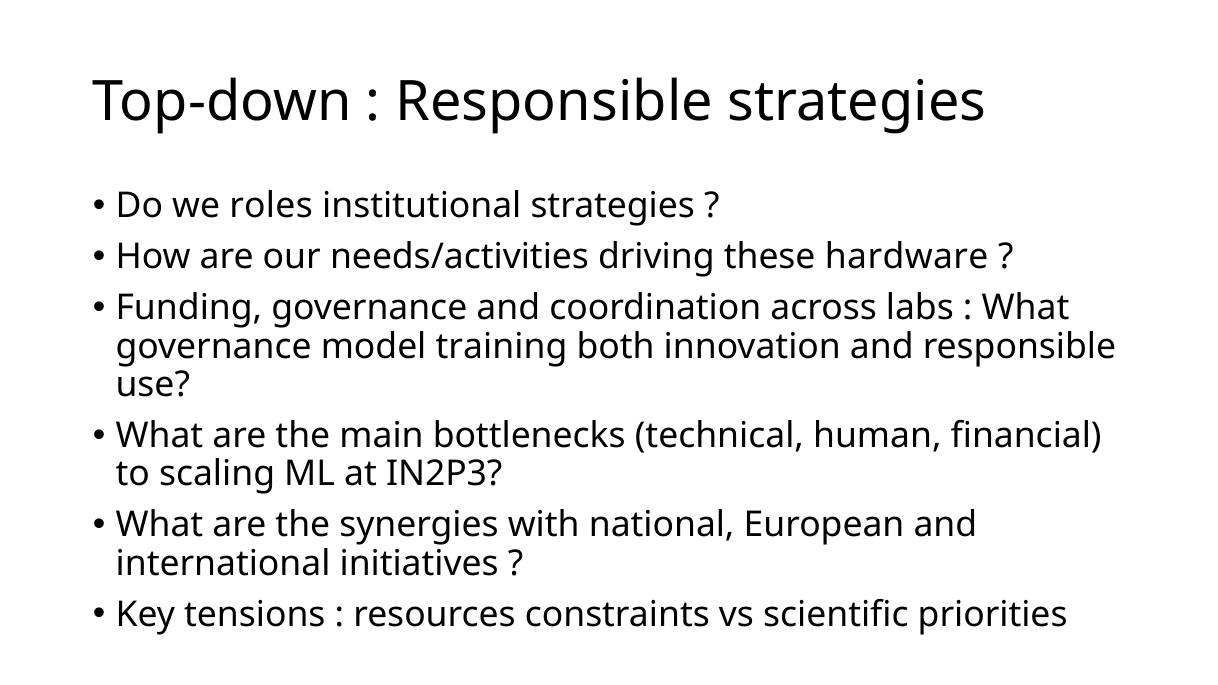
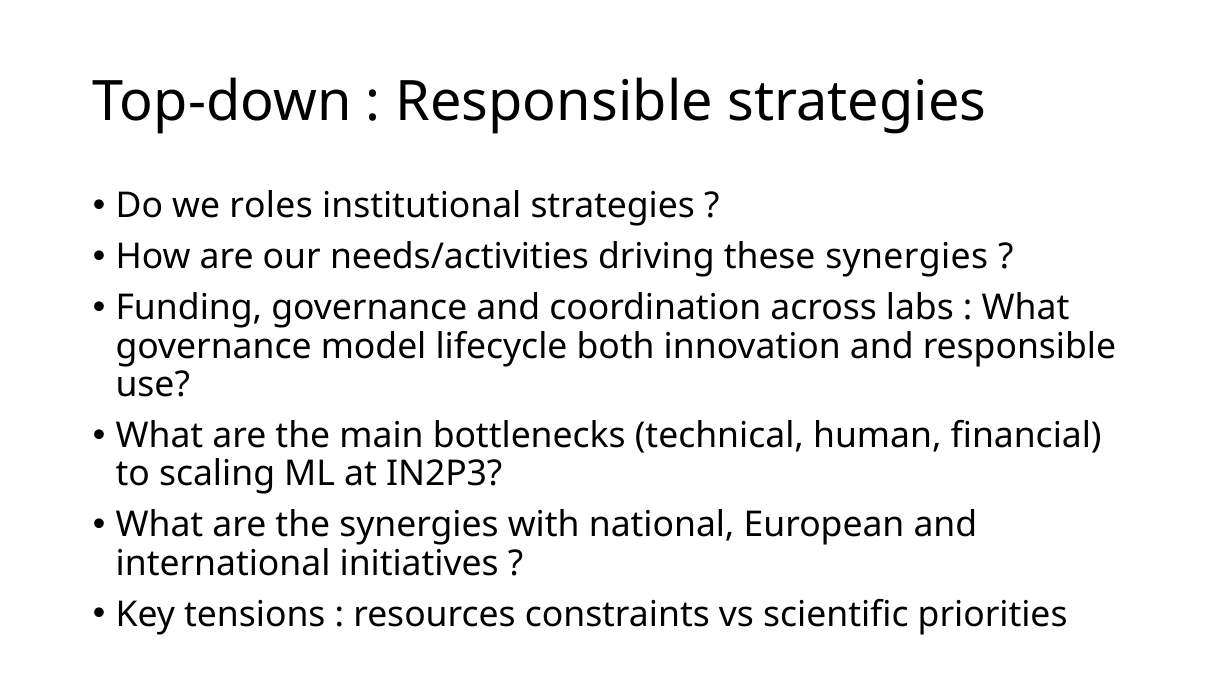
these hardware: hardware -> synergies (907, 257)
training: training -> lifecycle (502, 346)
